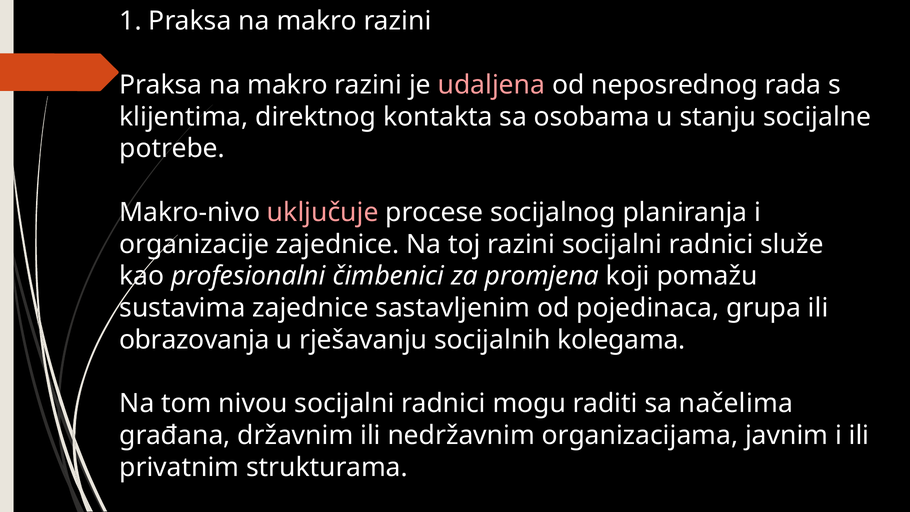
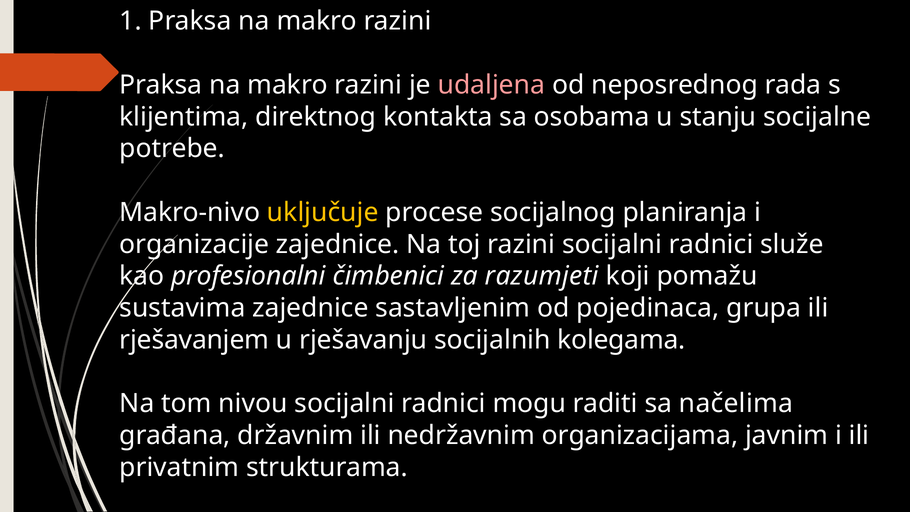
uključuje colour: pink -> yellow (323, 212)
promjena: promjena -> razumjeti (542, 276)
obrazovanja: obrazovanja -> rješavanjem (194, 340)
